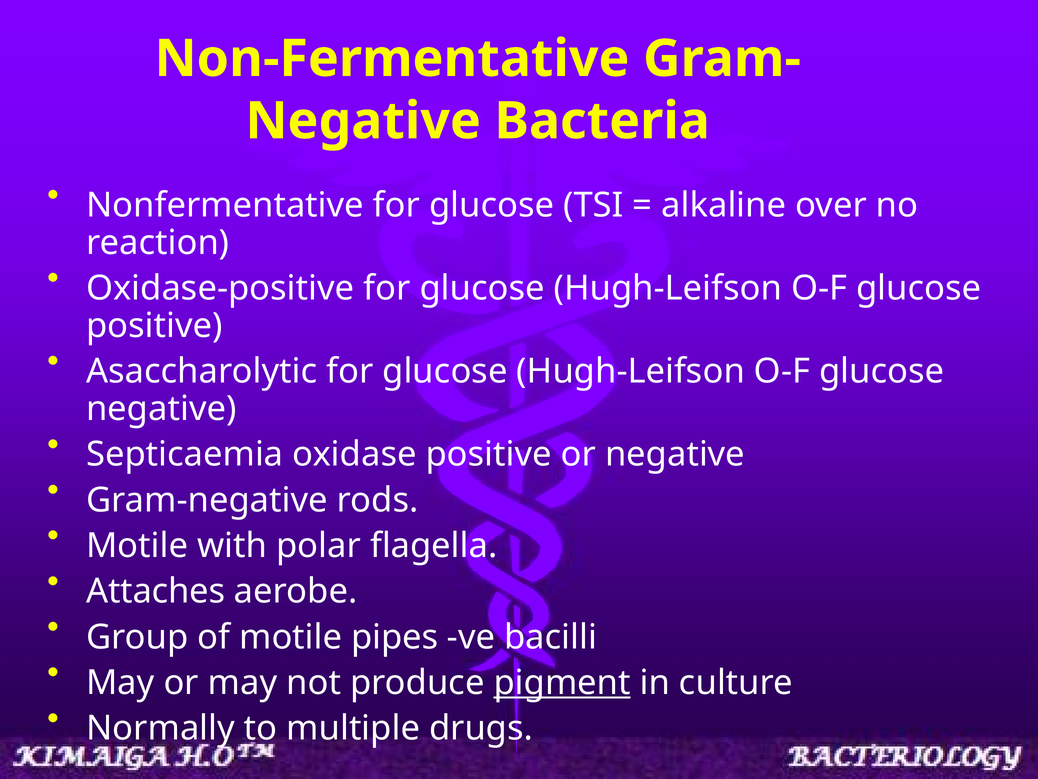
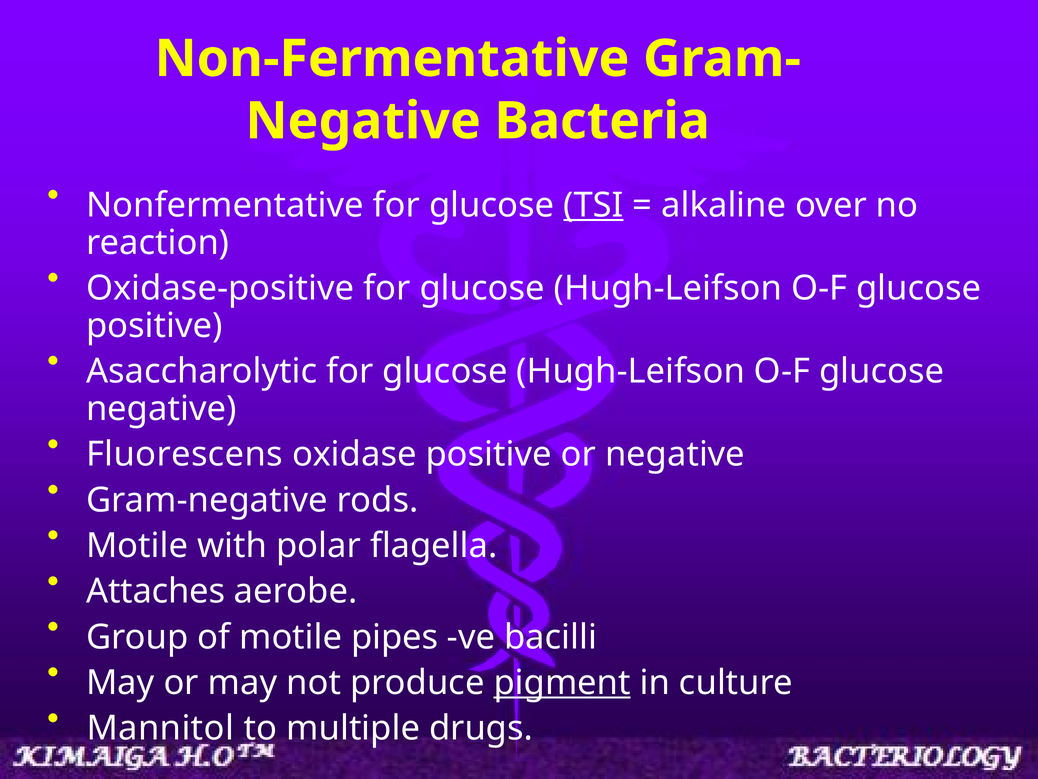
TSI underline: none -> present (593, 205)
Septicaemia: Septicaemia -> Fluorescens (185, 454)
Normally: Normally -> Mannitol (160, 728)
